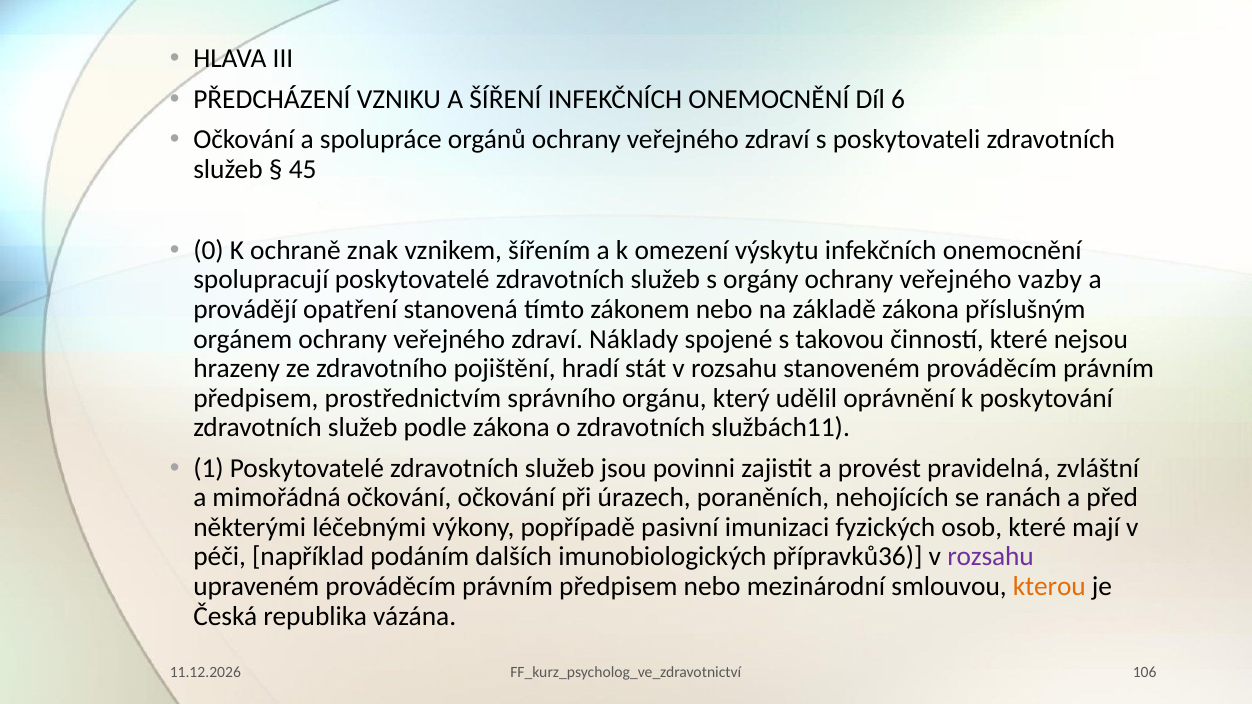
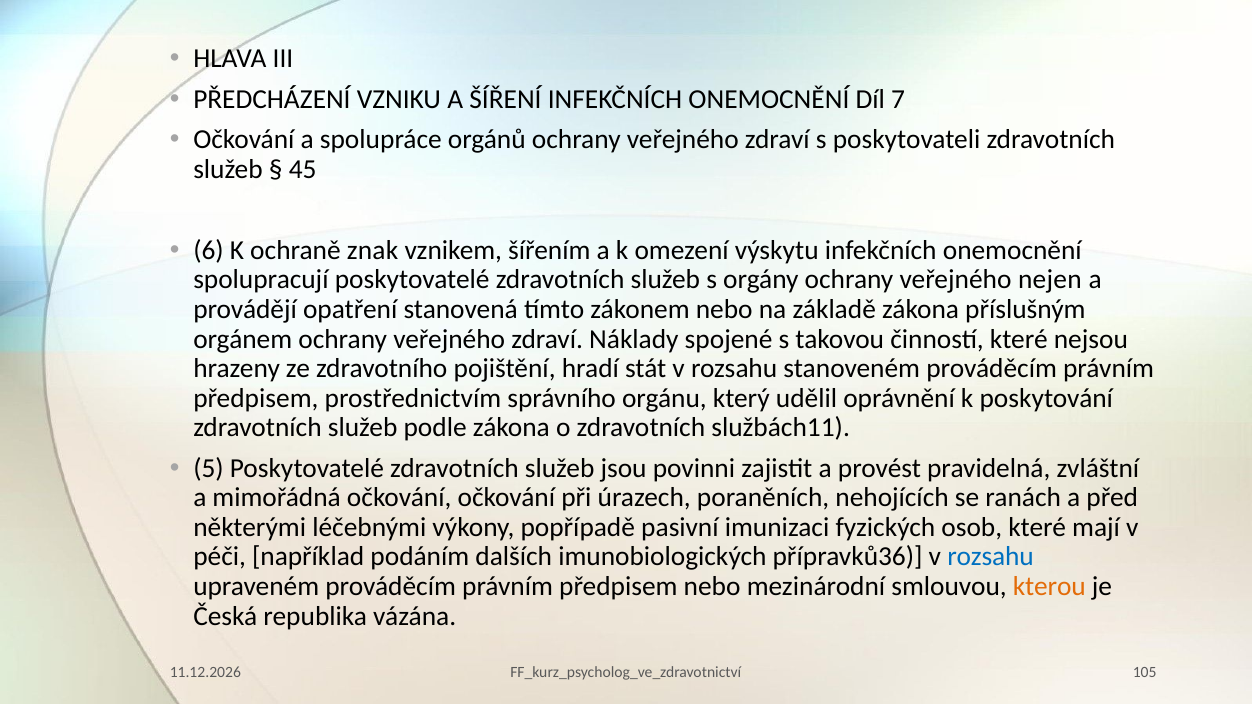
6: 6 -> 7 (898, 99)
0: 0 -> 6 (208, 250)
vazby: vazby -> nejen (1050, 280)
1: 1 -> 5 (208, 468)
rozsahu colour: purple -> blue (990, 557)
106: 106 -> 105 (1145, 672)
